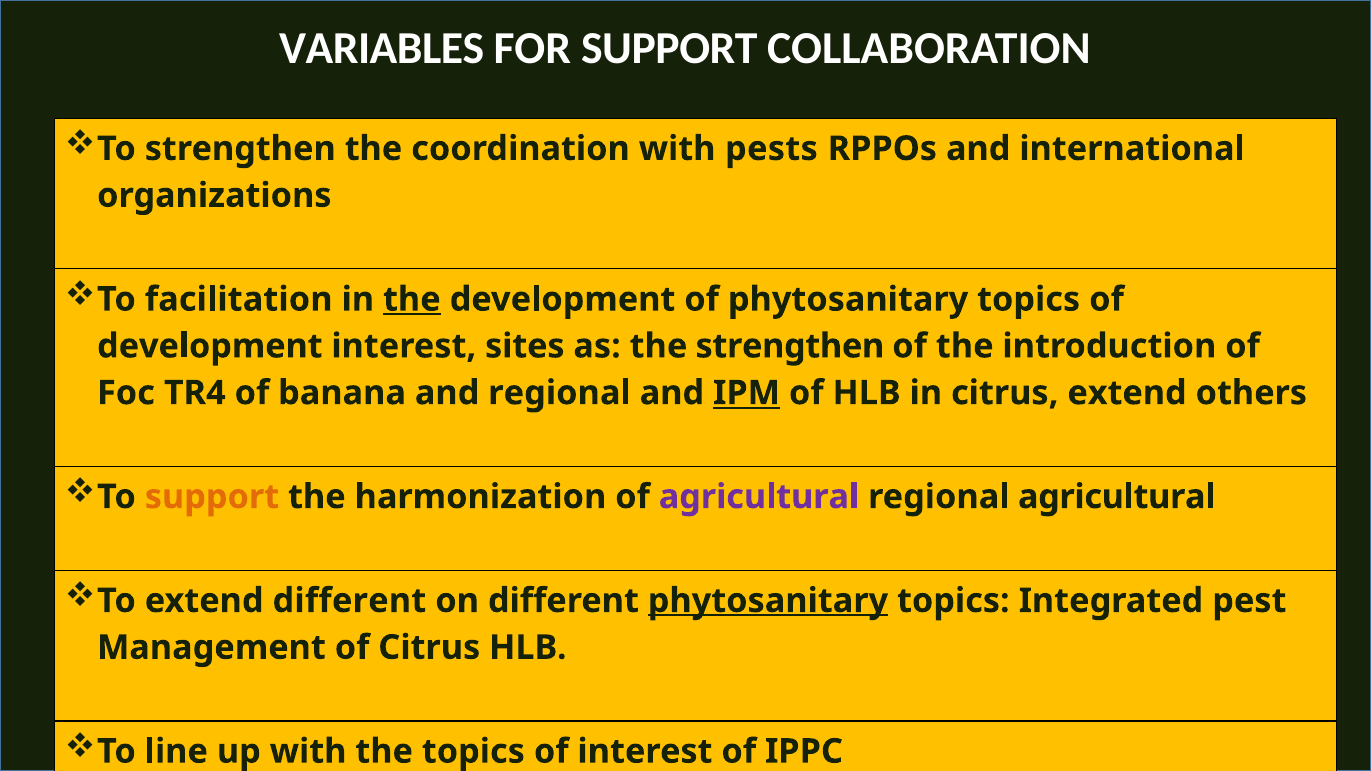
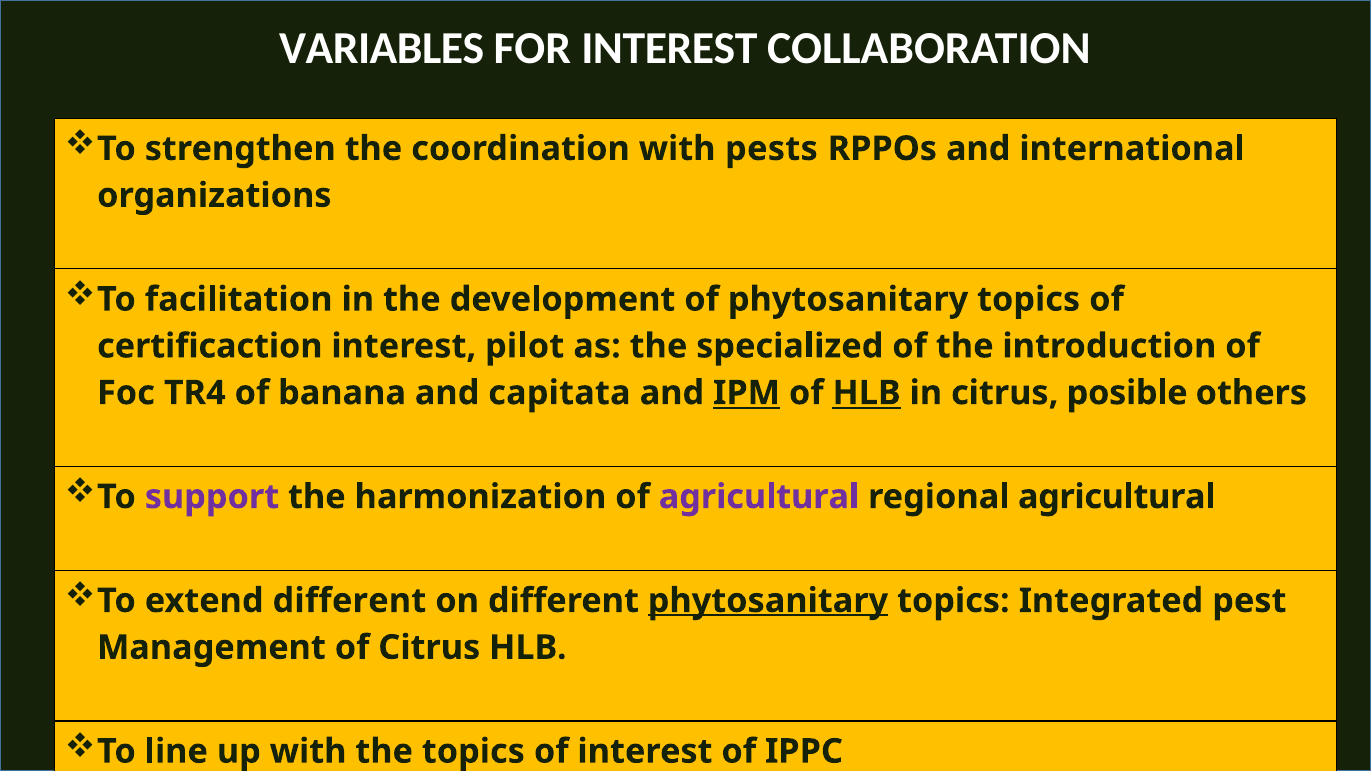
FOR SUPPORT: SUPPORT -> INTEREST (669, 48)
the underline: present -> none (412, 299)
development: development -> certificaction (210, 346)
sites: sites -> pilot (525, 346)
the strengthen: strengthen -> specialized (790, 346)
and regional: regional -> capitata (559, 393)
HLB underline: none -> present (867, 393)
citrus extend: extend -> posible (1127, 393)
support colour: orange -> purple (212, 497)
